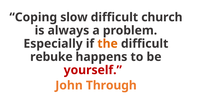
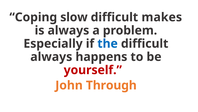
church: church -> makes (162, 17)
the colour: orange -> blue (108, 43)
rebuke: rebuke -> always (51, 57)
